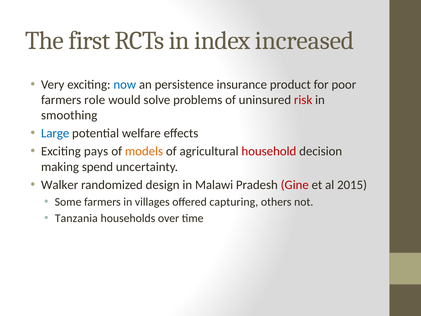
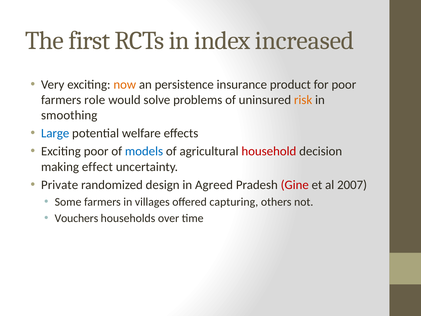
now colour: blue -> orange (125, 84)
risk colour: red -> orange (303, 100)
Exciting pays: pays -> poor (96, 151)
models colour: orange -> blue (144, 151)
spend: spend -> effect (97, 167)
Walker: Walker -> Private (60, 185)
Malawi: Malawi -> Agreed (214, 185)
2015: 2015 -> 2007 (352, 185)
Tanzania: Tanzania -> Vouchers (76, 218)
